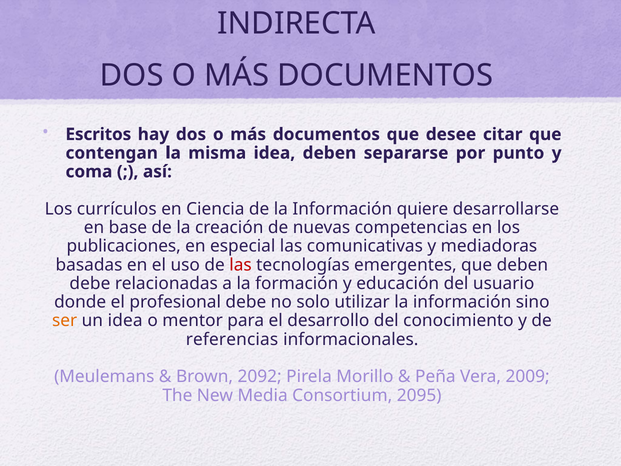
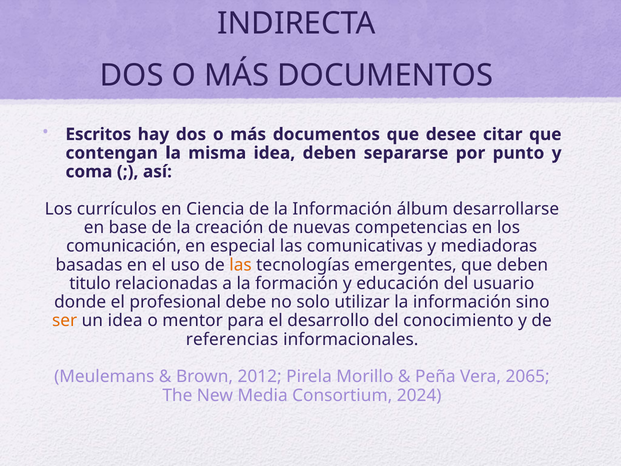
quiere: quiere -> álbum (422, 209)
publicaciones: publicaciones -> comunicación (124, 246)
las colour: red -> orange (241, 265)
debe: debe -> titulo (90, 283)
2092: 2092 -> 2012 (260, 376)
2009: 2009 -> 2065 (528, 376)
2095: 2095 -> 2024 (419, 395)
